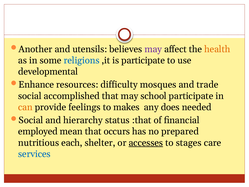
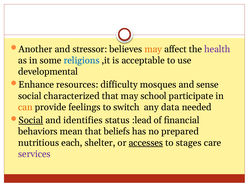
utensils: utensils -> stressor (90, 49)
may colour: purple -> orange (153, 49)
health colour: orange -> purple (217, 49)
is participate: participate -> acceptable (143, 60)
trade: trade -> sense (207, 85)
accomplished: accomplished -> characterized (72, 96)
makes: makes -> switch (126, 107)
does: does -> data (170, 107)
Social underline: none -> present (31, 120)
hierarchy: hierarchy -> identifies (83, 120)
:that: :that -> :lead (142, 120)
employed: employed -> behaviors (38, 131)
occurs: occurs -> beliefs (117, 131)
services colour: blue -> purple (34, 154)
